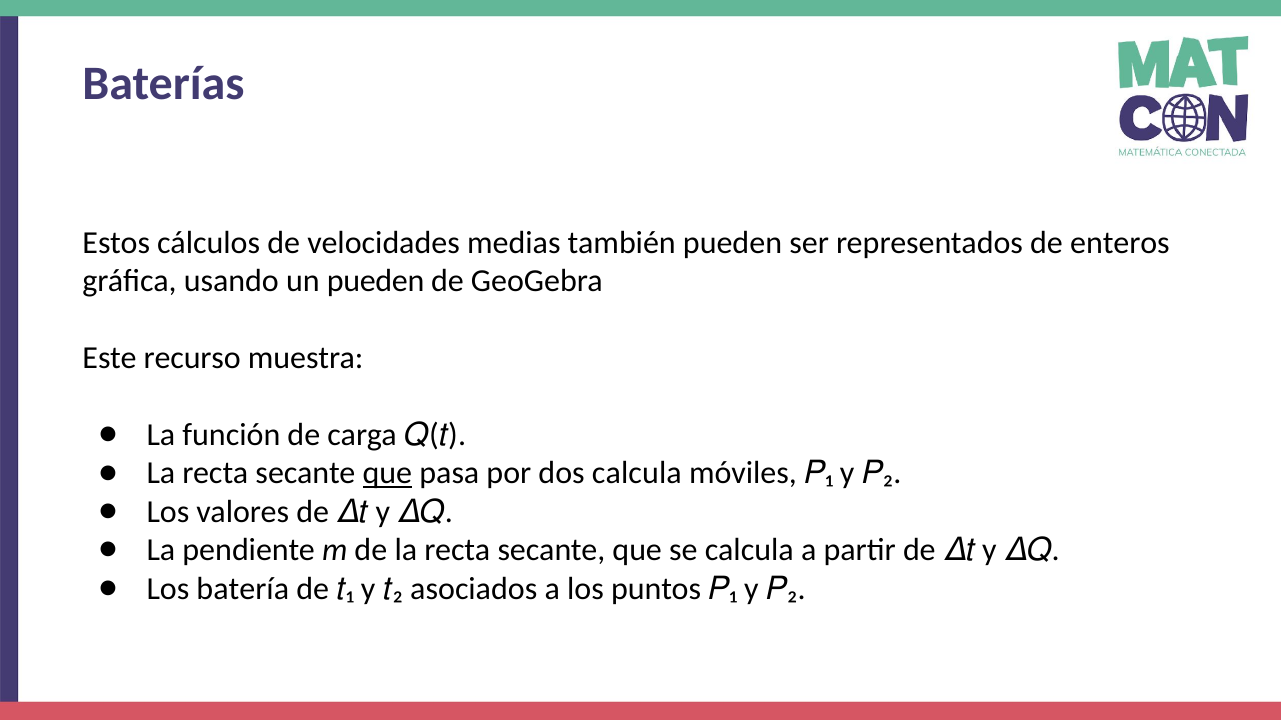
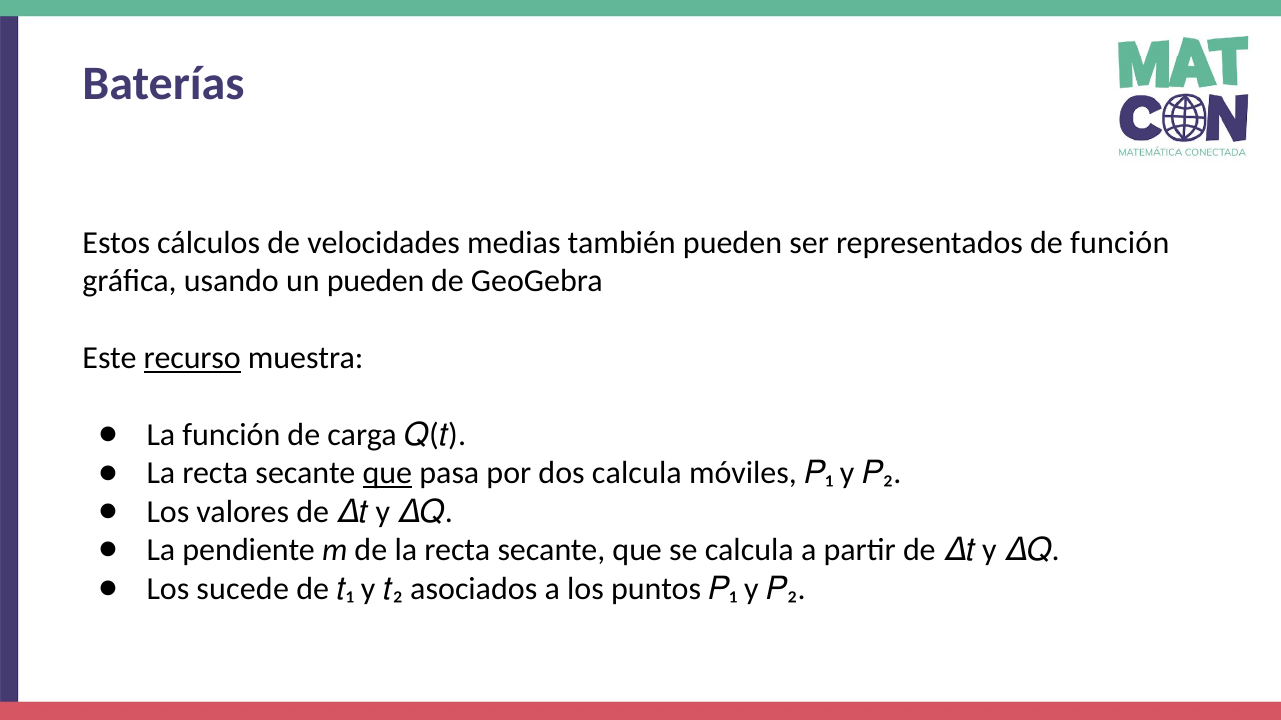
de enteros: enteros -> función (1120, 243)
recurso underline: none -> present (192, 359)
batería: batería -> sucede (243, 589)
